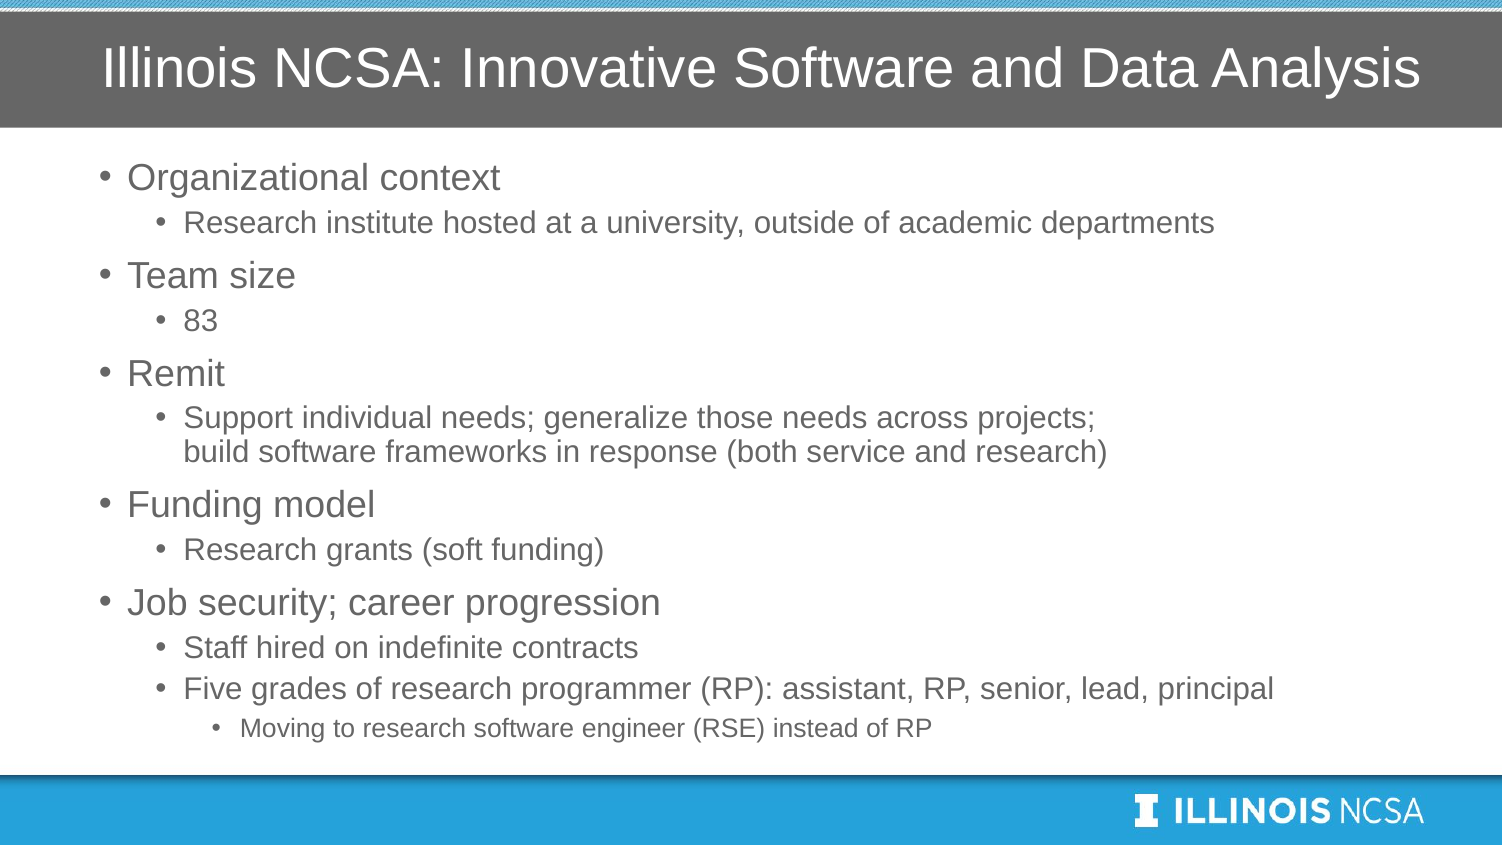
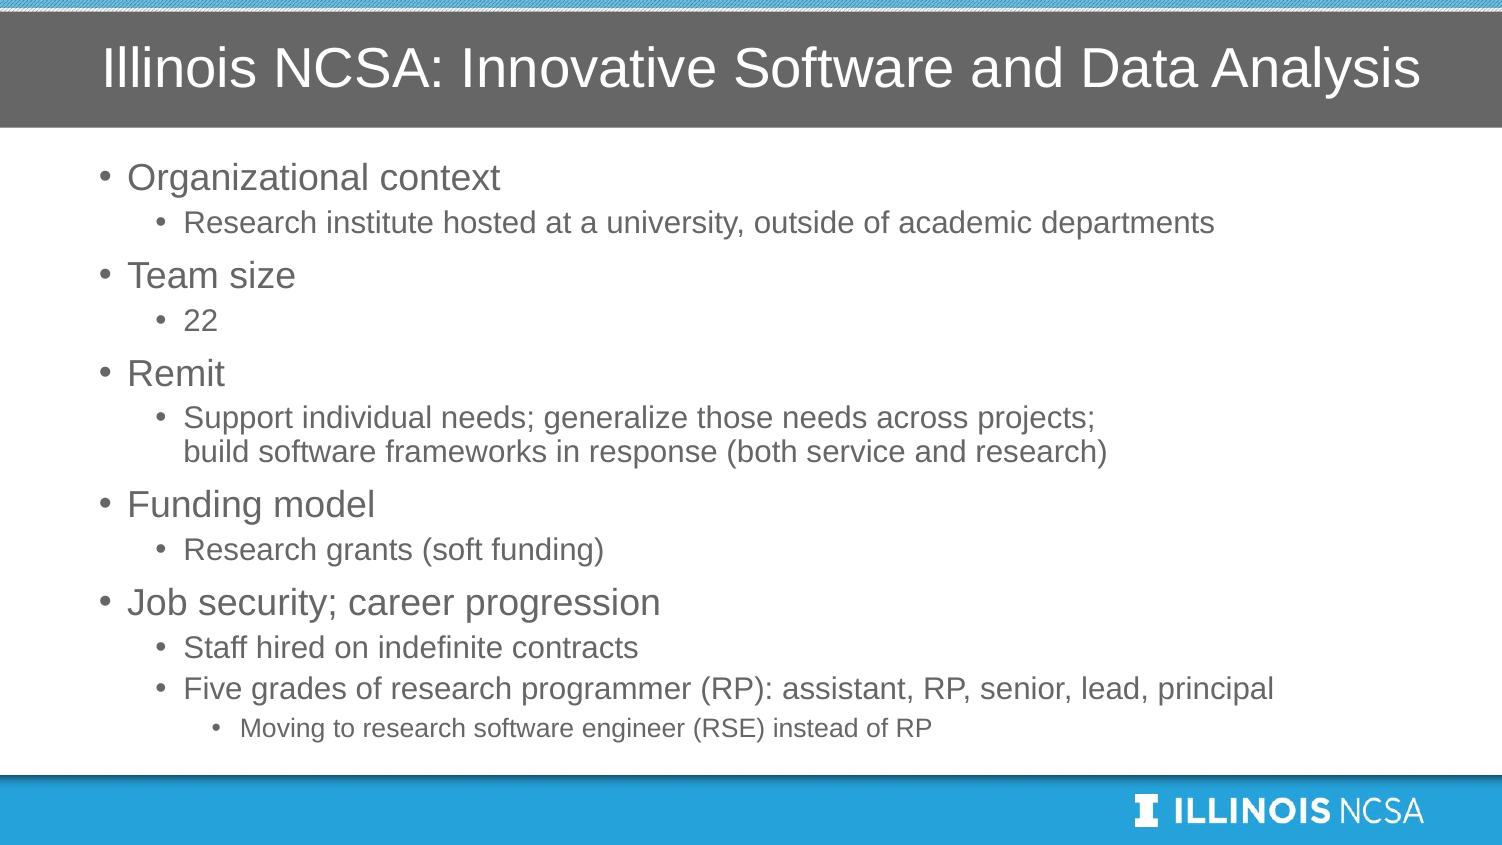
83: 83 -> 22 (201, 321)
